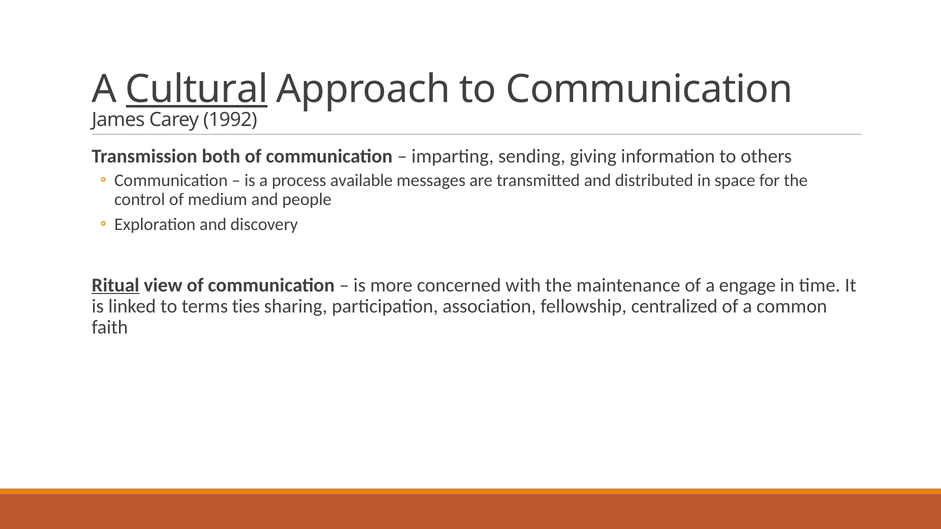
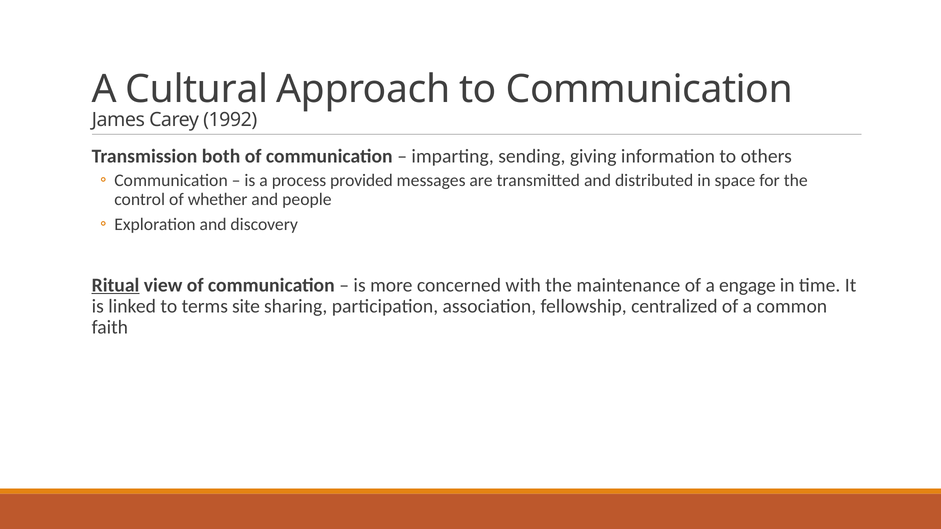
Cultural underline: present -> none (197, 90)
available: available -> provided (361, 181)
medium: medium -> whether (218, 200)
ties: ties -> site (246, 306)
